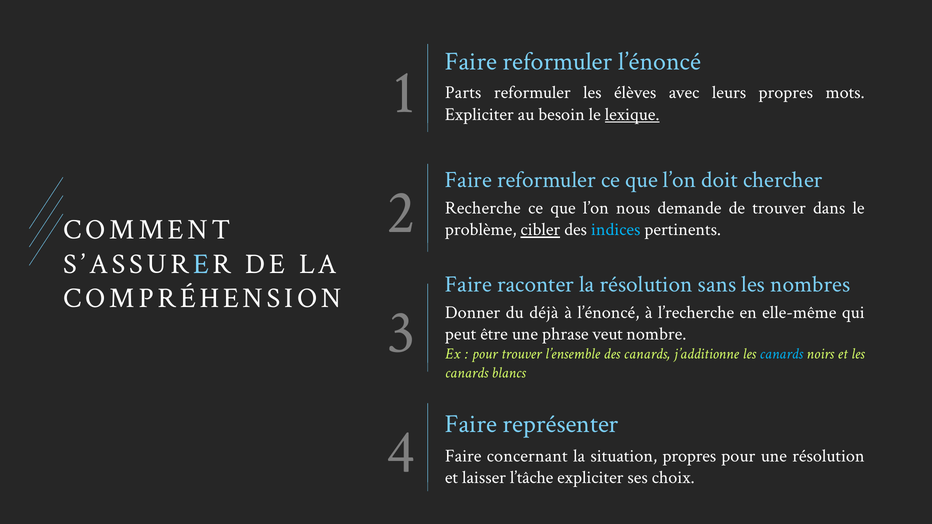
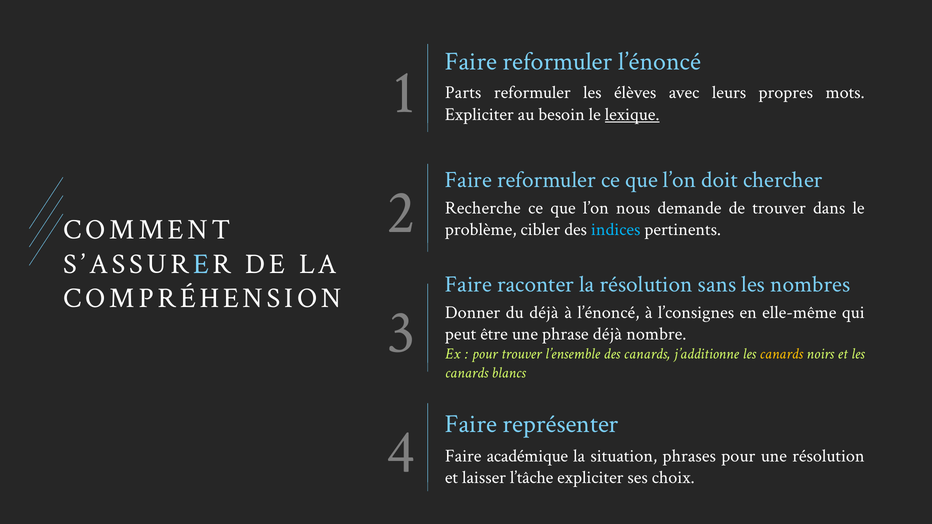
cibler underline: present -> none (540, 230)
l’recherche: l’recherche -> l’consignes (696, 312)
phrase veut: veut -> déjà (607, 334)
canards colour: light blue -> yellow (781, 354)
concernant: concernant -> académique (527, 456)
situation propres: propres -> phrases (689, 456)
